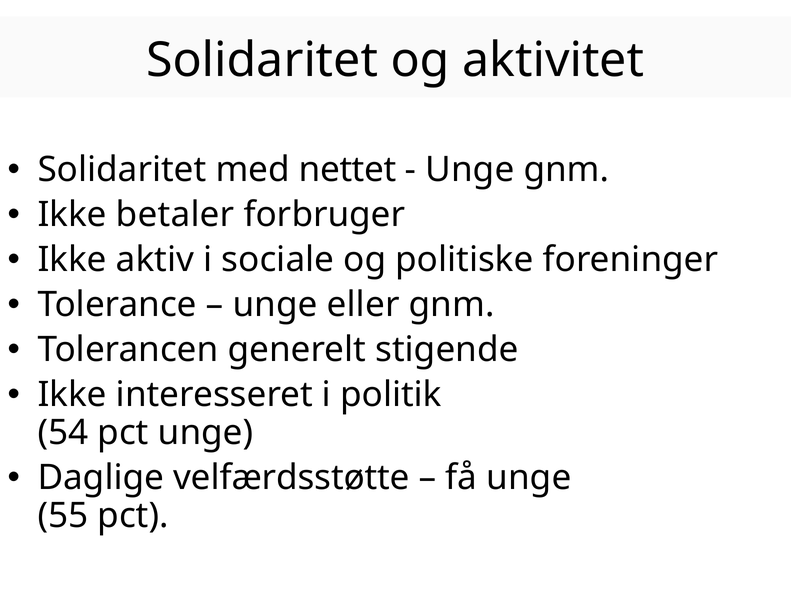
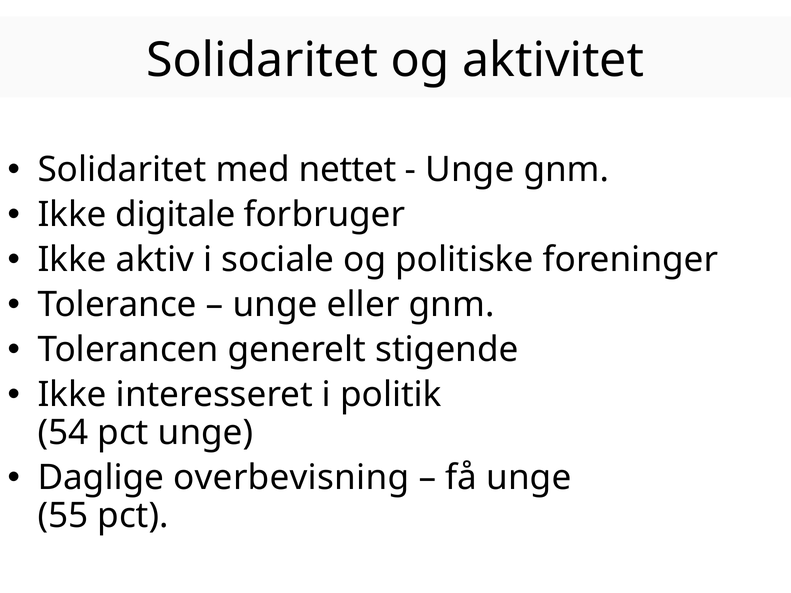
betaler: betaler -> digitale (175, 215)
velfærdsstøtte: velfærdsstøtte -> overbevisning (291, 478)
